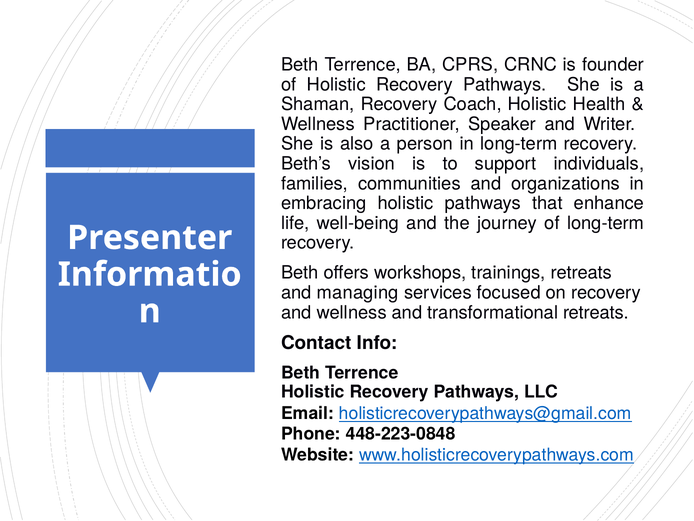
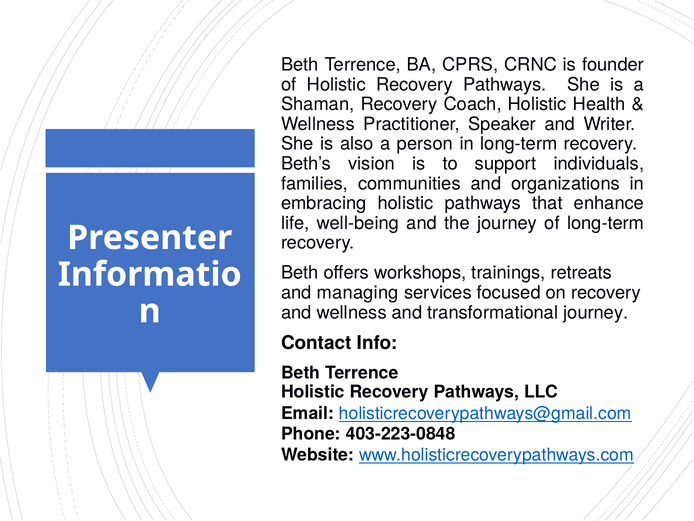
transformational retreats: retreats -> journey (596, 312)
448-223-0848: 448-223-0848 -> 403-223-0848 (401, 433)
